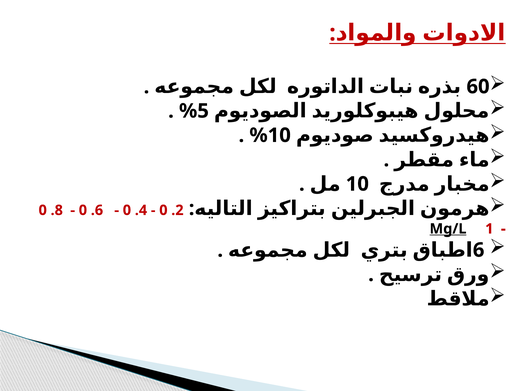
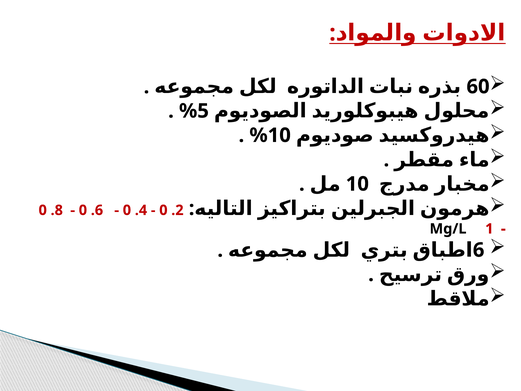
Mg/L underline: present -> none (448, 229)
